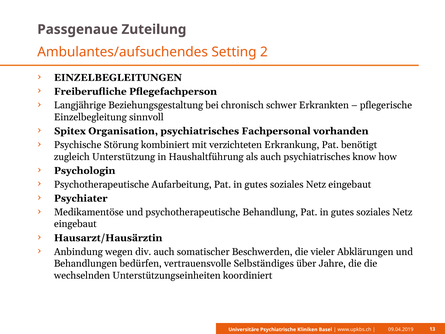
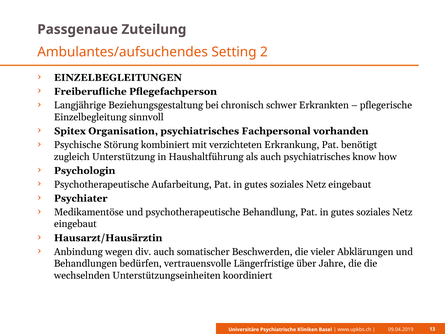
Selbständiges: Selbständiges -> Längerfristige (264, 263)
